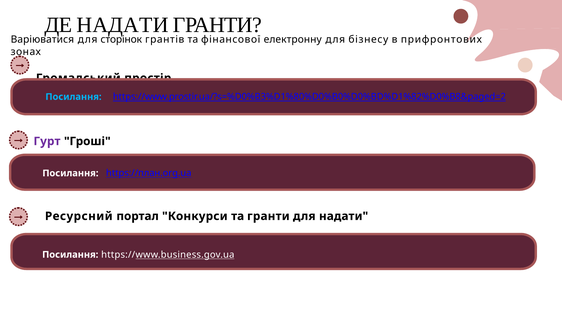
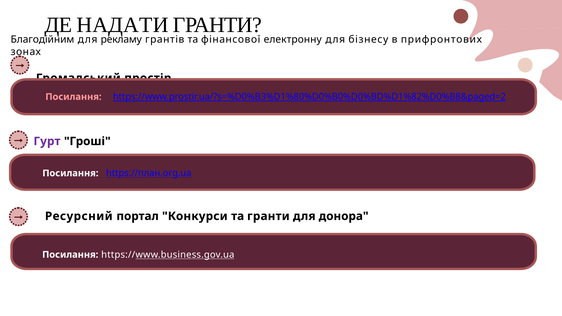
Варіюватися: Варіюватися -> Благодійним (42, 40)
сторінок: сторінок -> рекламу (121, 40)
Посилання colour: light blue -> pink (73, 97)
для надати: надати -> донора (344, 216)
